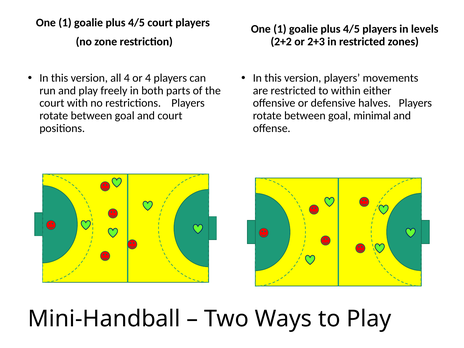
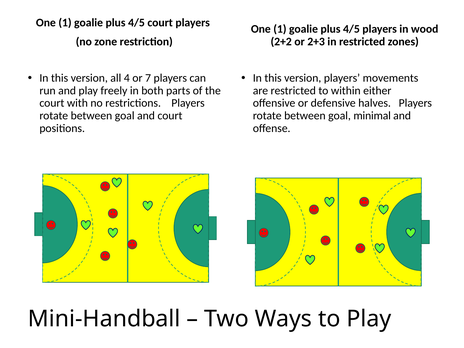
levels: levels -> wood (425, 29)
or 4: 4 -> 7 (148, 78)
